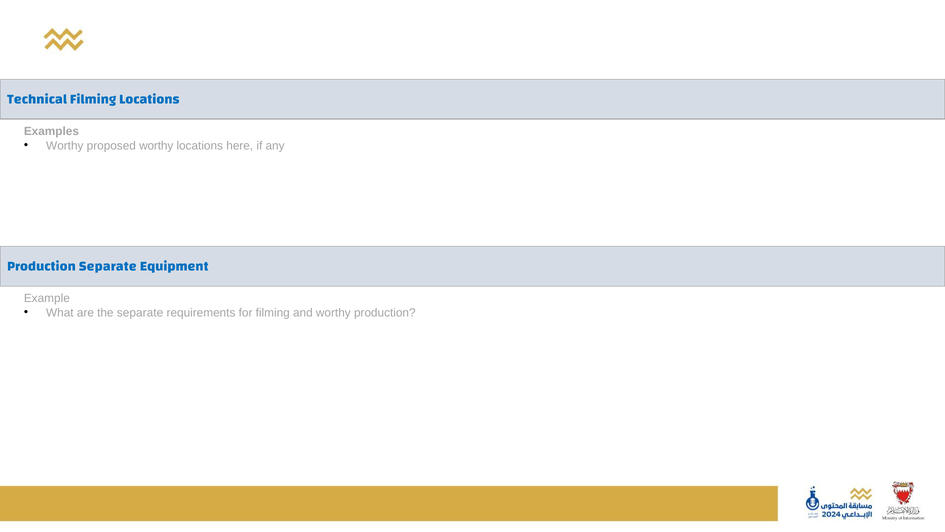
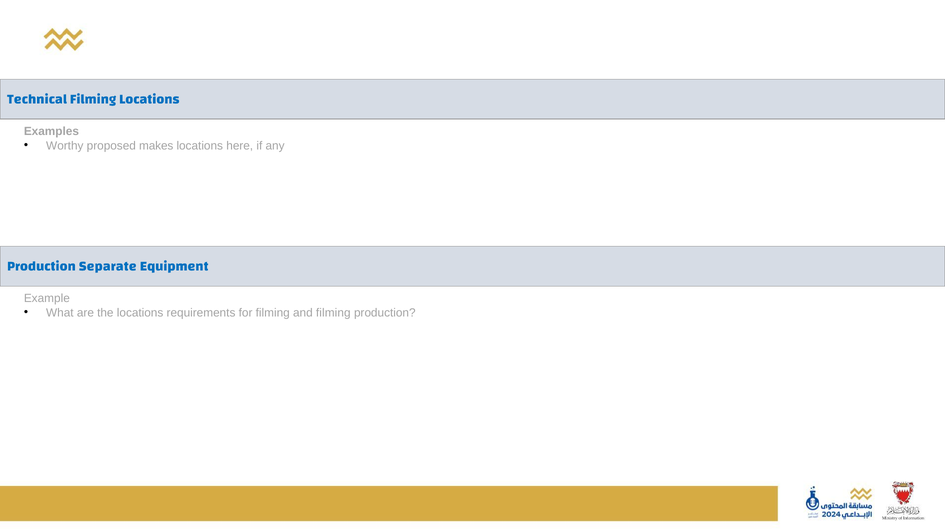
proposed worthy: worthy -> makes (156, 146)
the separate: separate -> locations (140, 312)
and worthy: worthy -> filming (333, 312)
